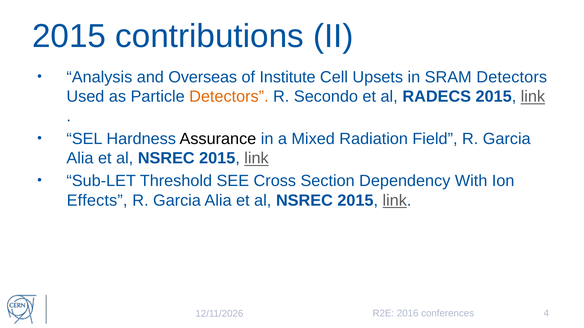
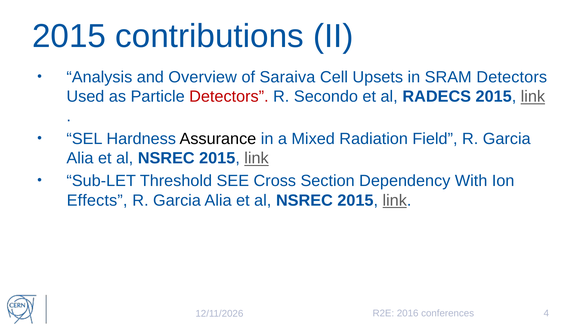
Overseas: Overseas -> Overview (203, 77)
Institute: Institute -> Saraiva (287, 77)
Detectors colour: orange -> red (229, 97)
